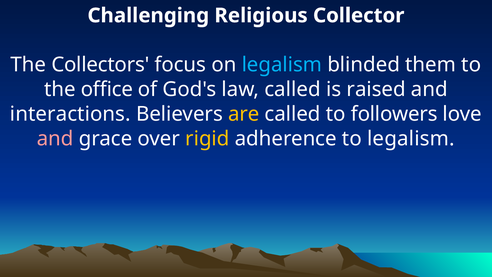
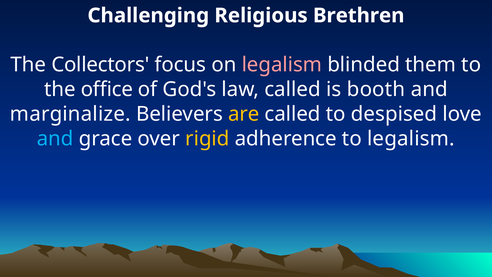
Collector: Collector -> Brethren (359, 16)
legalism colour: light blue -> pink (282, 65)
raised: raised -> booth (376, 89)
interactions: interactions -> marginalize (70, 114)
followers: followers -> despised (394, 114)
and colour: pink -> light blue (55, 139)
